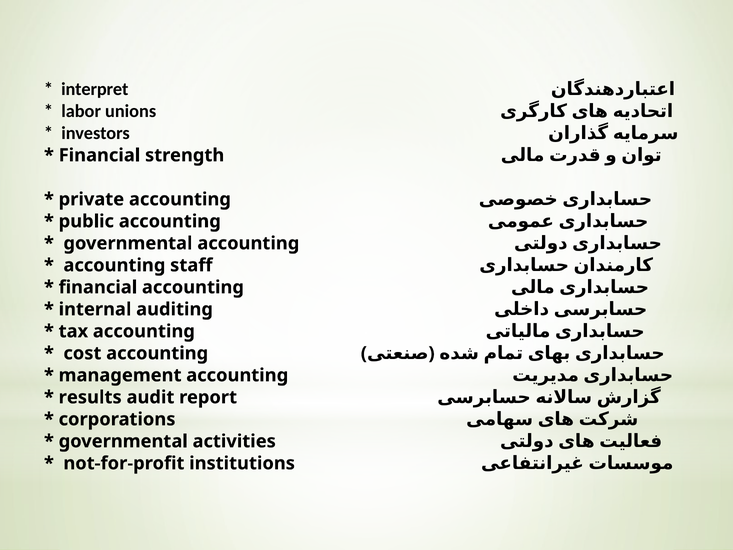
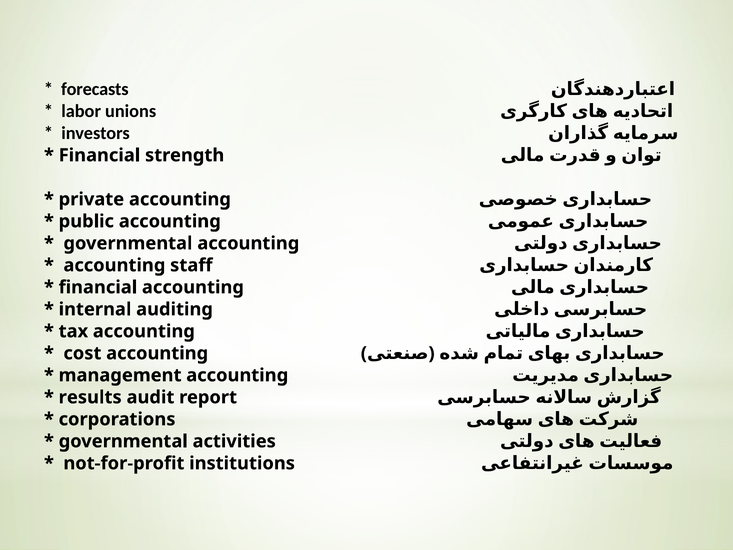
interpret: interpret -> forecasts (95, 89)
